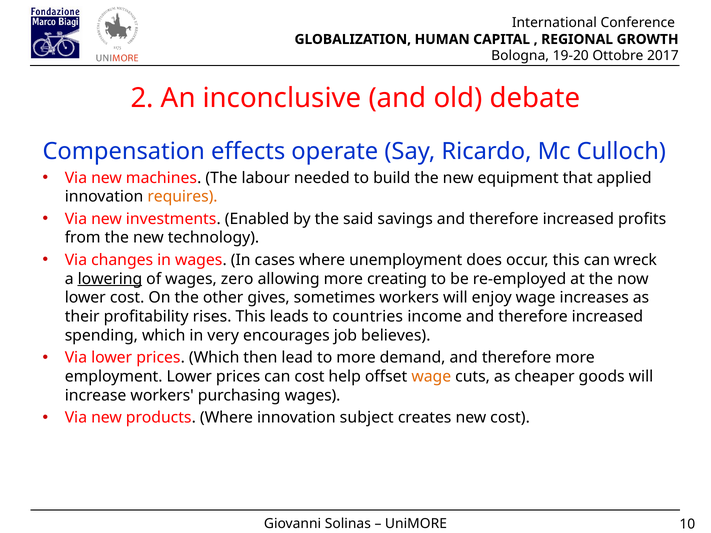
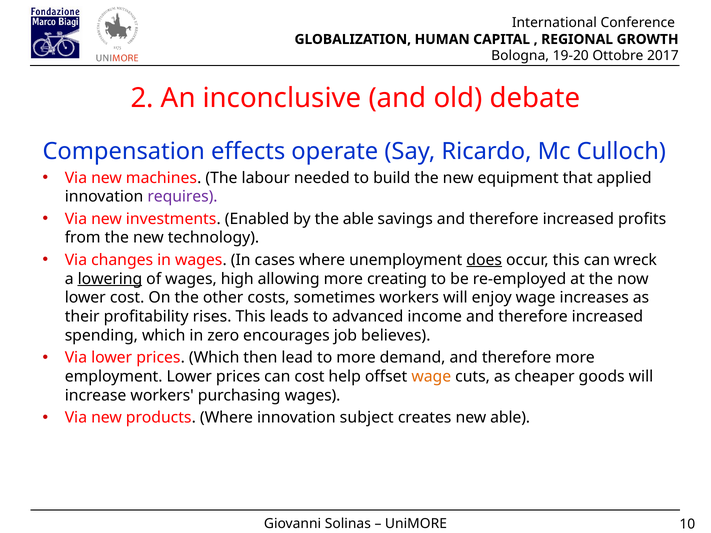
requires colour: orange -> purple (182, 197)
the said: said -> able (358, 219)
does underline: none -> present (484, 260)
zero: zero -> high (237, 279)
gives: gives -> costs (269, 298)
countries: countries -> advanced (368, 317)
very: very -> zero (223, 336)
new cost: cost -> able (510, 418)
